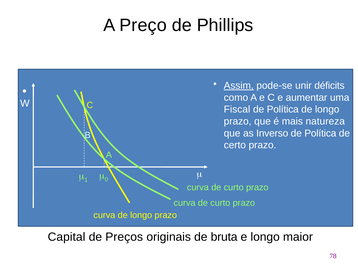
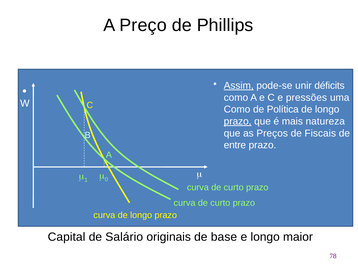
aumentar: aumentar -> pressões (306, 98)
Fiscal: Fiscal -> Como (237, 110)
prazo underline: none -> present (238, 122)
Inverso: Inverso -> Preços (272, 133)
Política: Política -> Fiscais (320, 133)
certo: certo -> entre (235, 145)
Preços: Preços -> Salário (124, 237)
bruta: bruta -> base (224, 237)
